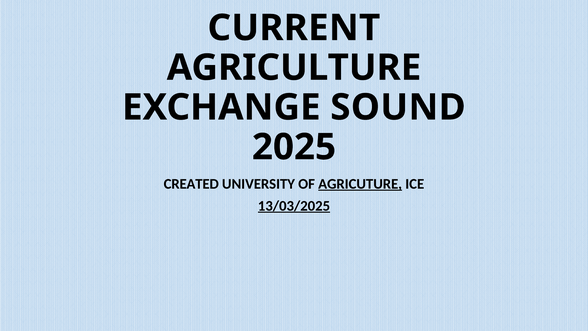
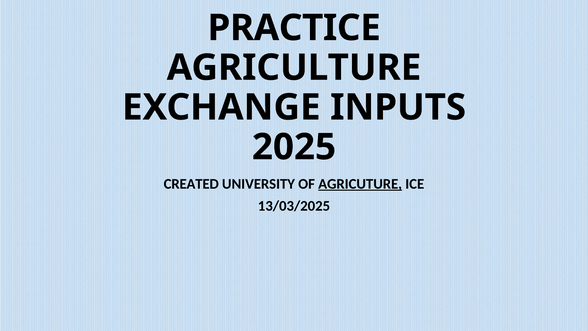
CURRENT: CURRENT -> PRACTICE (294, 28)
SOUND: SOUND -> INPUTS (398, 107)
13/03/2025 underline: present -> none (294, 206)
